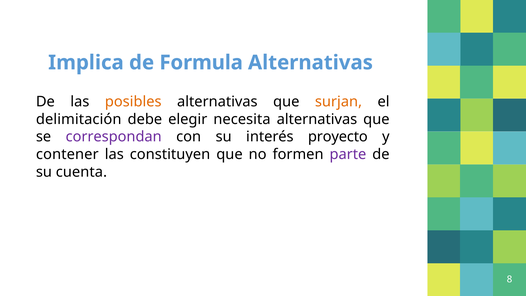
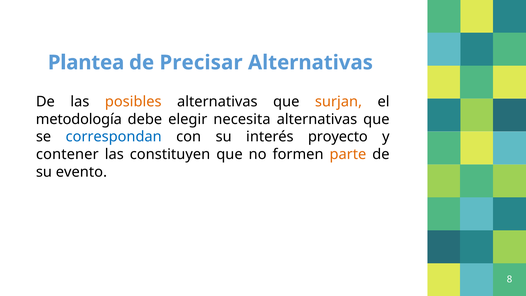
Implica: Implica -> Plantea (86, 63)
Formula: Formula -> Precisar (201, 63)
delimitación: delimitación -> metodología (79, 119)
correspondan colour: purple -> blue (114, 137)
parte colour: purple -> orange (348, 154)
cuenta: cuenta -> evento (81, 172)
